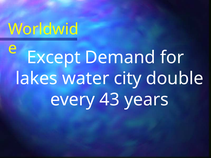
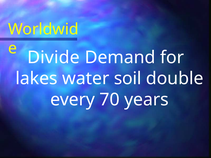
Except: Except -> Divide (53, 57)
city: city -> soil (128, 79)
43: 43 -> 70 (110, 100)
